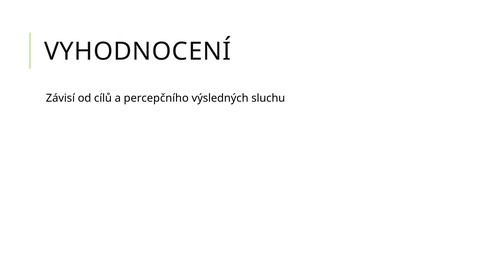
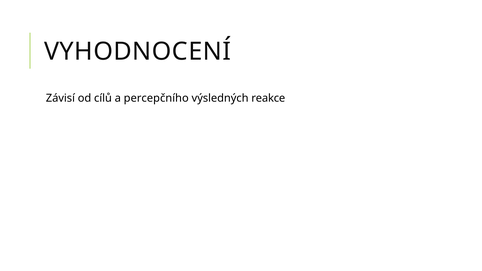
sluchu: sluchu -> reakce (268, 98)
